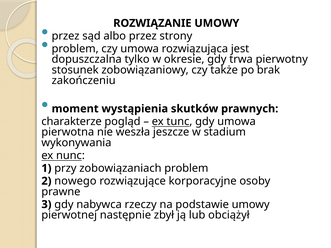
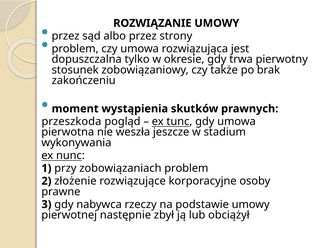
charakterze: charakterze -> przeszkoda (71, 122)
nowego: nowego -> złożenie (75, 181)
